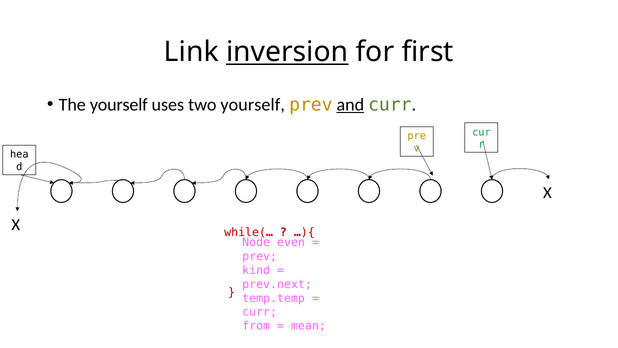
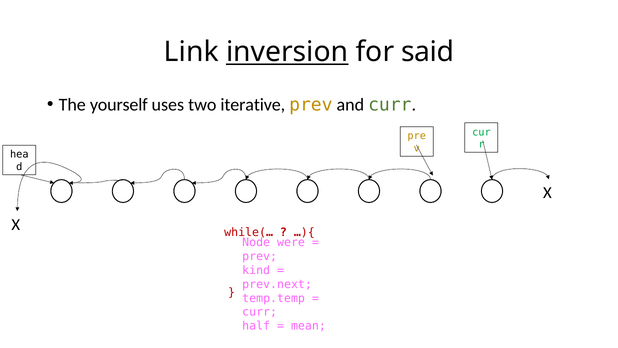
first: first -> said (428, 52)
two yourself: yourself -> iterative (253, 104)
and underline: present -> none (350, 104)
even: even -> were (291, 242)
from: from -> half (256, 326)
